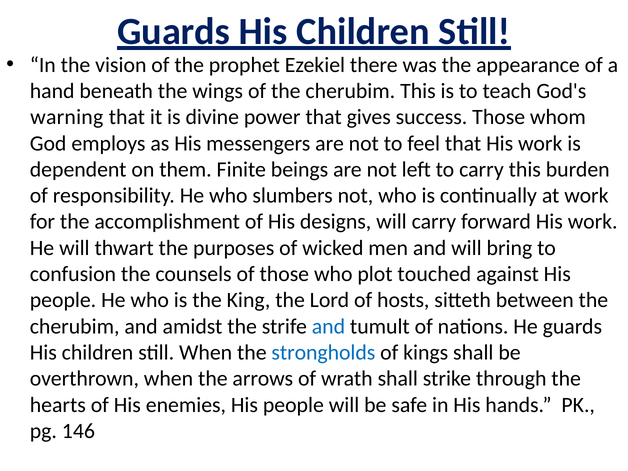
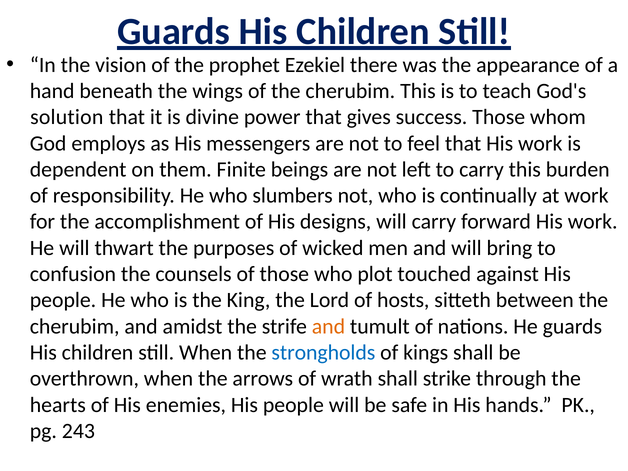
warning: warning -> solution (67, 117)
and colour: blue -> orange (328, 326)
146: 146 -> 243 (78, 431)
